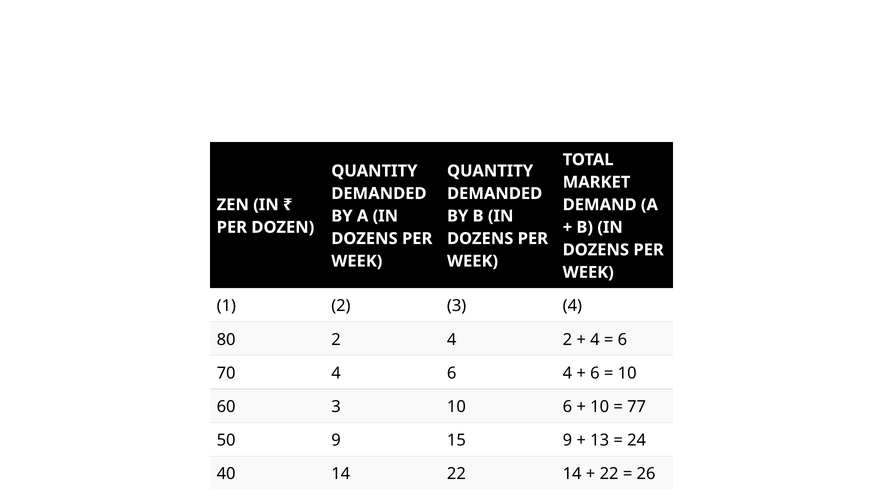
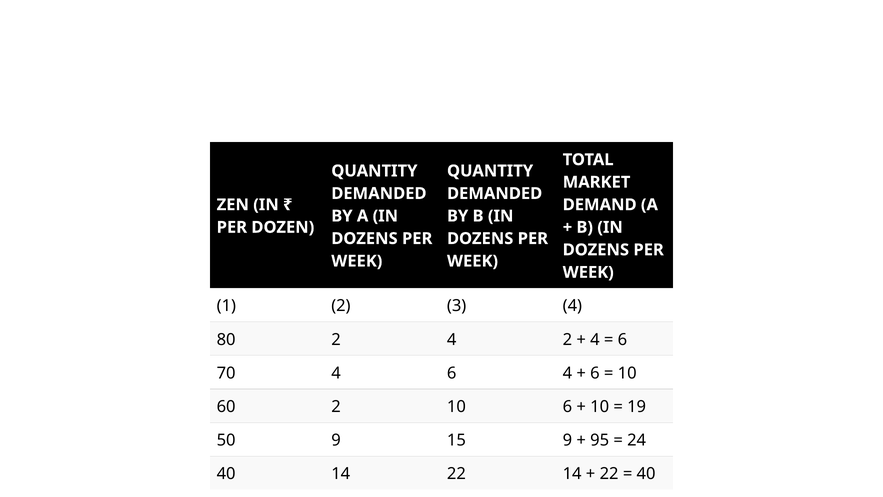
60 3: 3 -> 2 (336, 406)
77: 77 -> 19 (637, 406)
13: 13 -> 95 (600, 440)
26: 26 -> 40 (646, 474)
